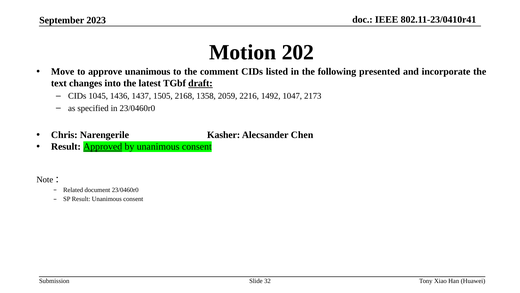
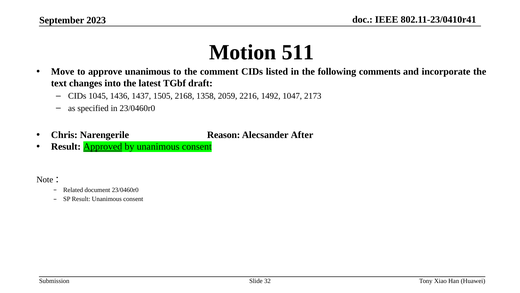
202: 202 -> 511 (298, 52)
presented: presented -> comments (380, 72)
draft underline: present -> none (200, 83)
Kasher: Kasher -> Reason (224, 135)
Chen: Chen -> After (302, 135)
